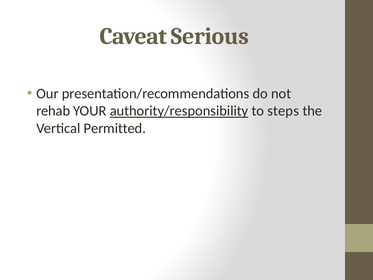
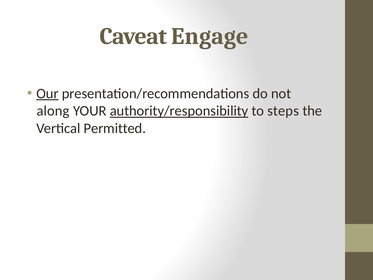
Serious: Serious -> Engage (210, 36)
Our underline: none -> present (47, 93)
rehab: rehab -> along (53, 111)
